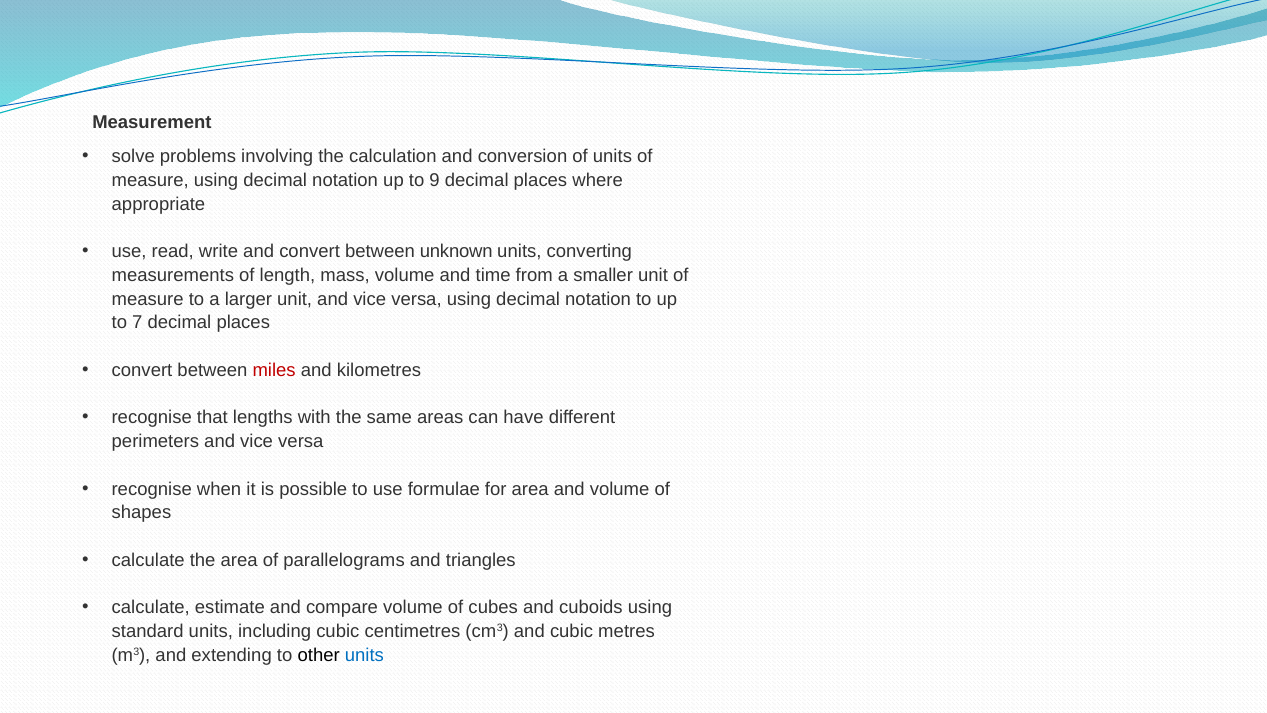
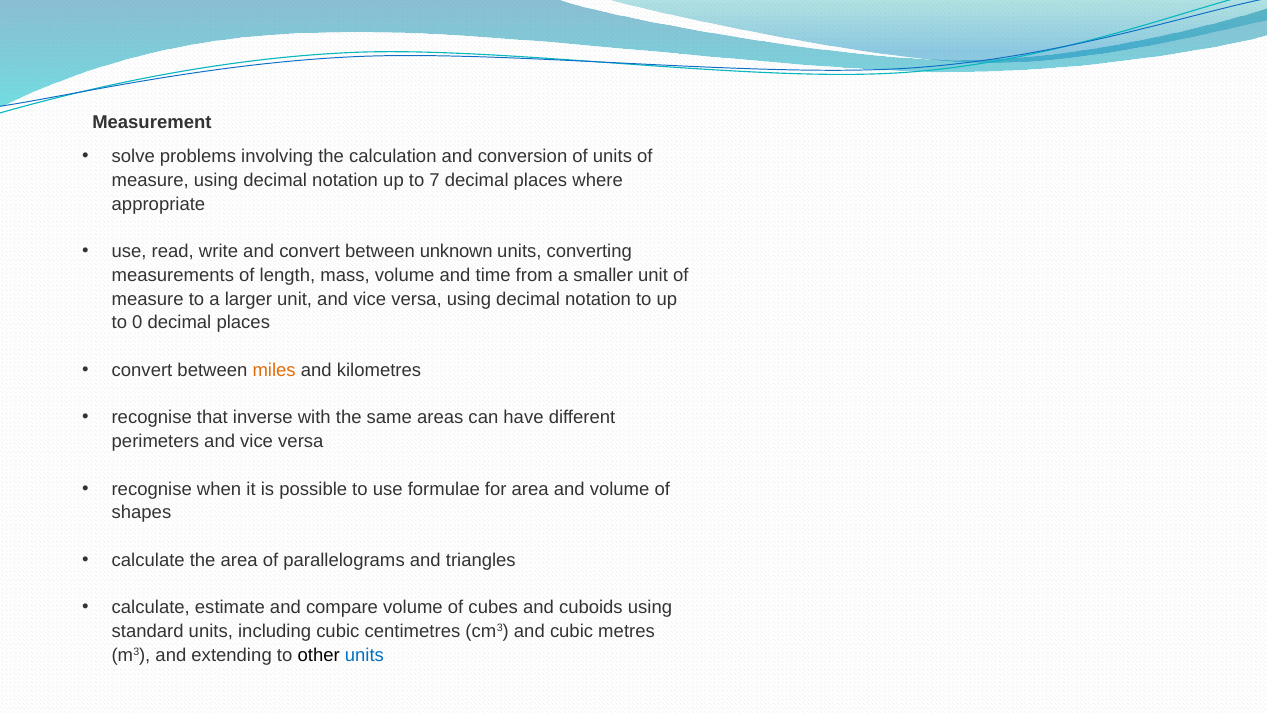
9: 9 -> 7 (435, 180)
7: 7 -> 0 (137, 323)
miles colour: red -> orange (274, 370)
lengths: lengths -> inverse (263, 418)
